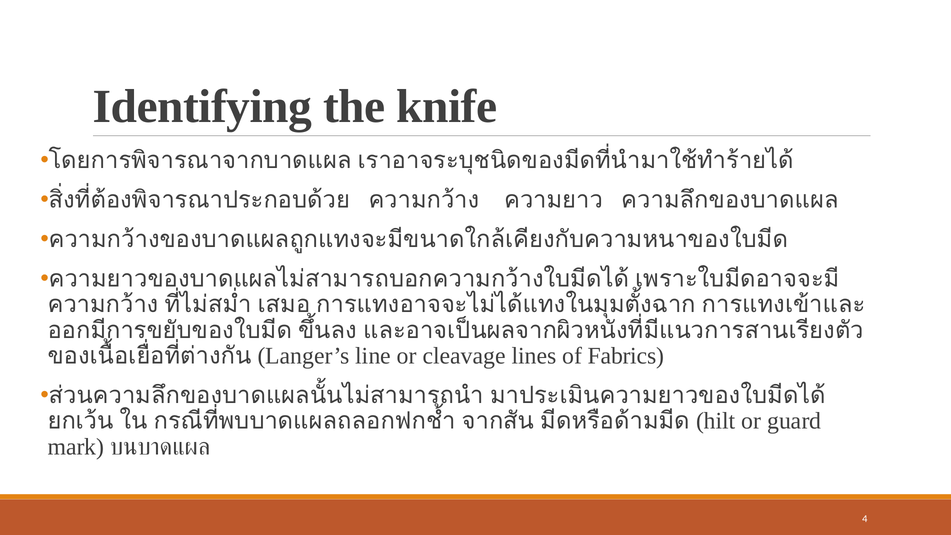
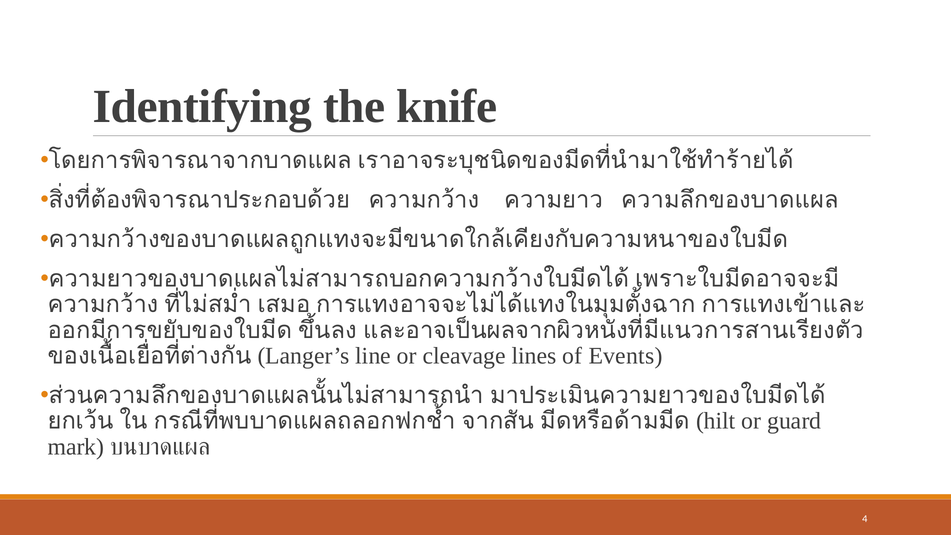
Fabrics: Fabrics -> Events (626, 356)
